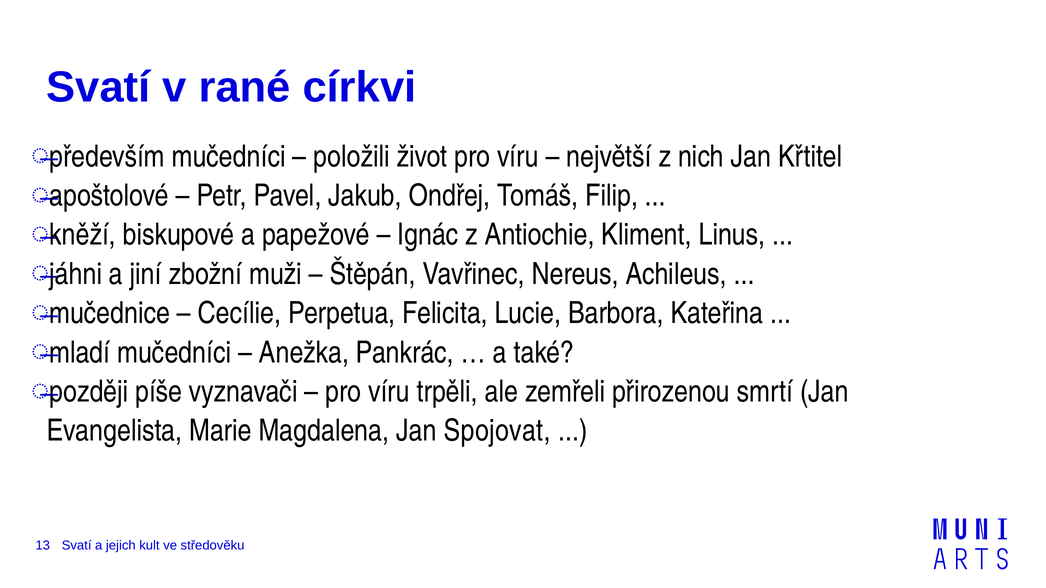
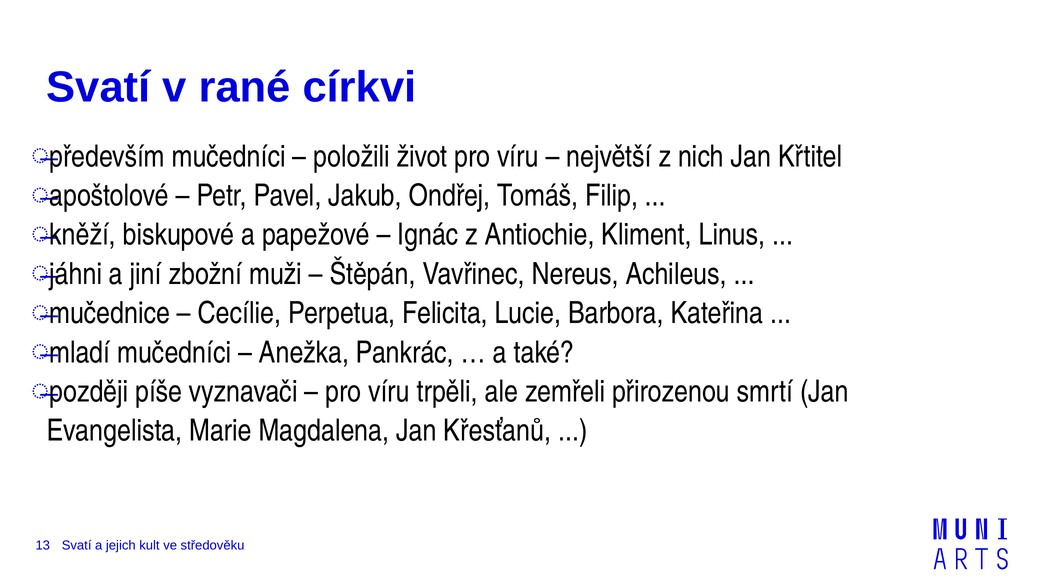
Spojovat: Spojovat -> Křesťanů (497, 431)
